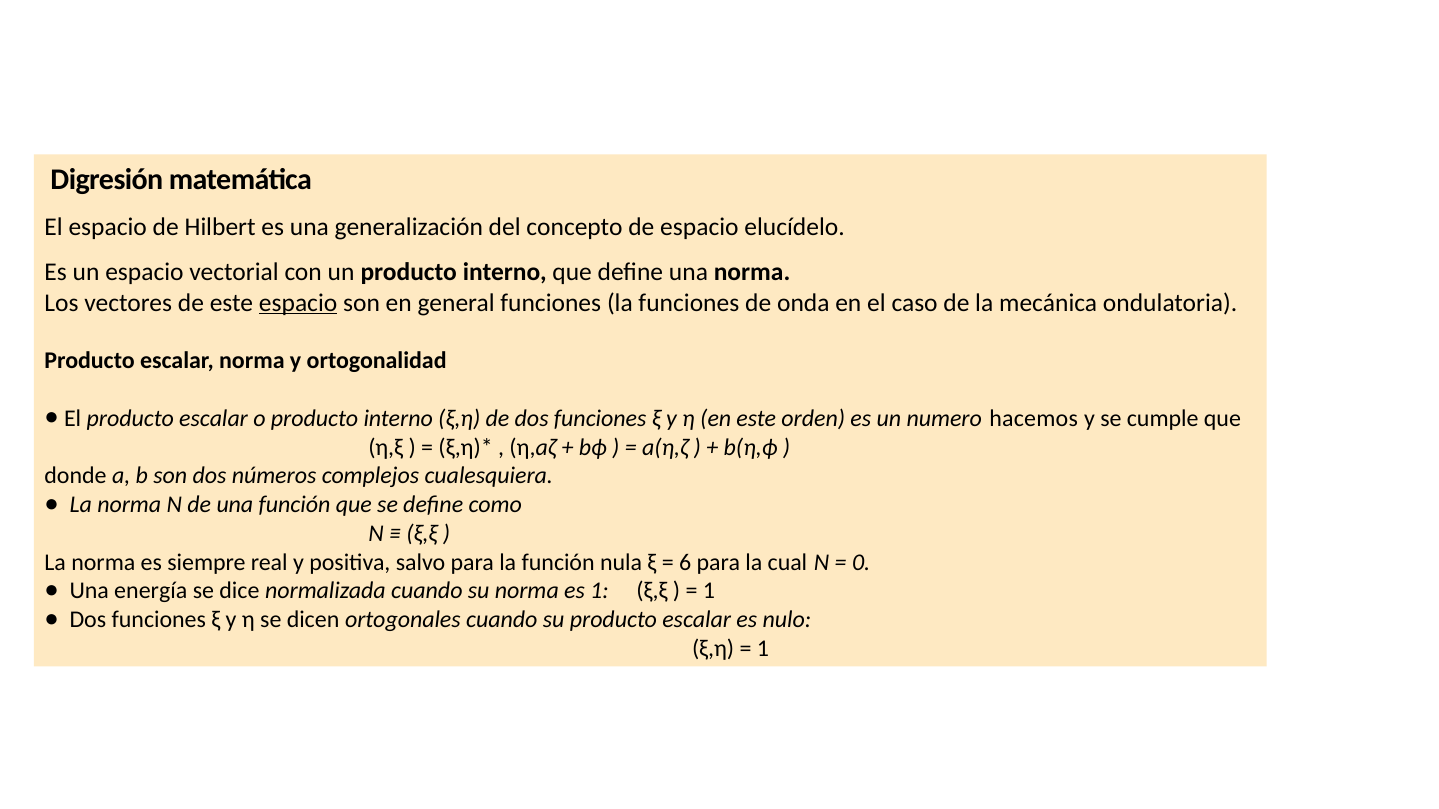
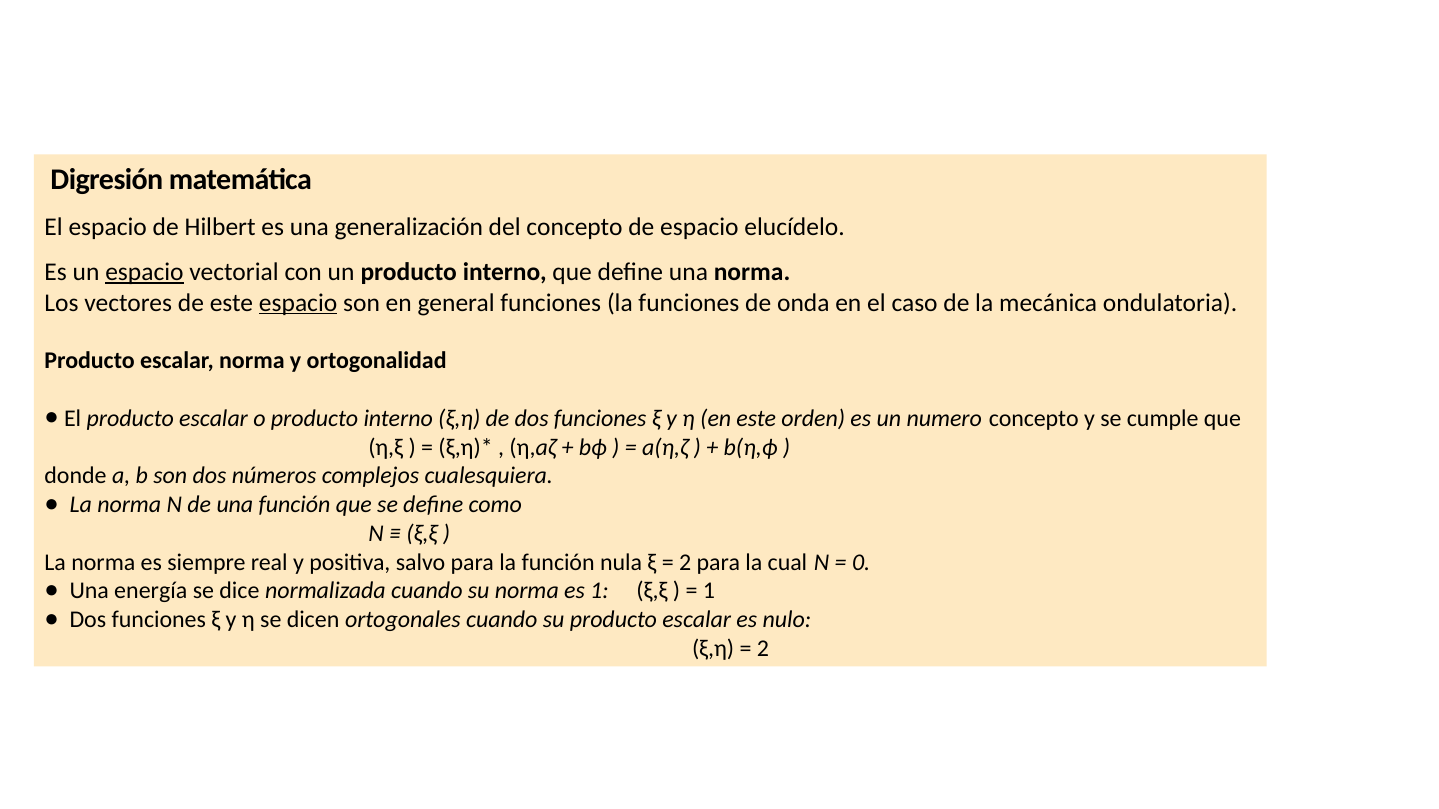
espacio underline: none -> present (144, 272)
numero hacemos: hacemos -> concepto (1034, 419)
6: 6 -> 2 (685, 562)
1: 1 -> 2 (763, 649)
